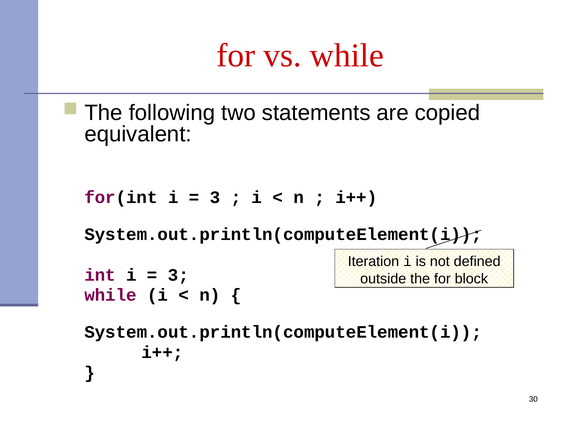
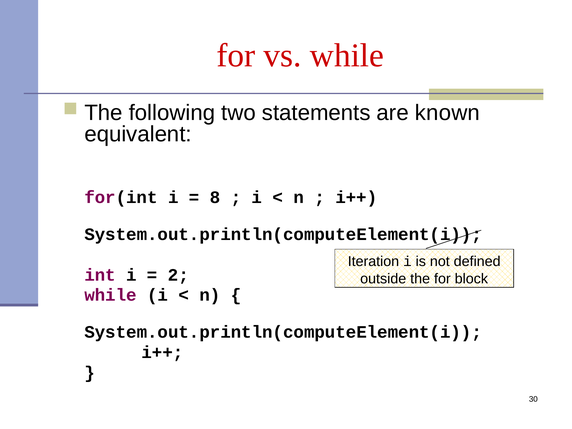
copied: copied -> known (447, 113)
3: 3 -> 8 (215, 197)
3: 3 -> 2 (178, 275)
